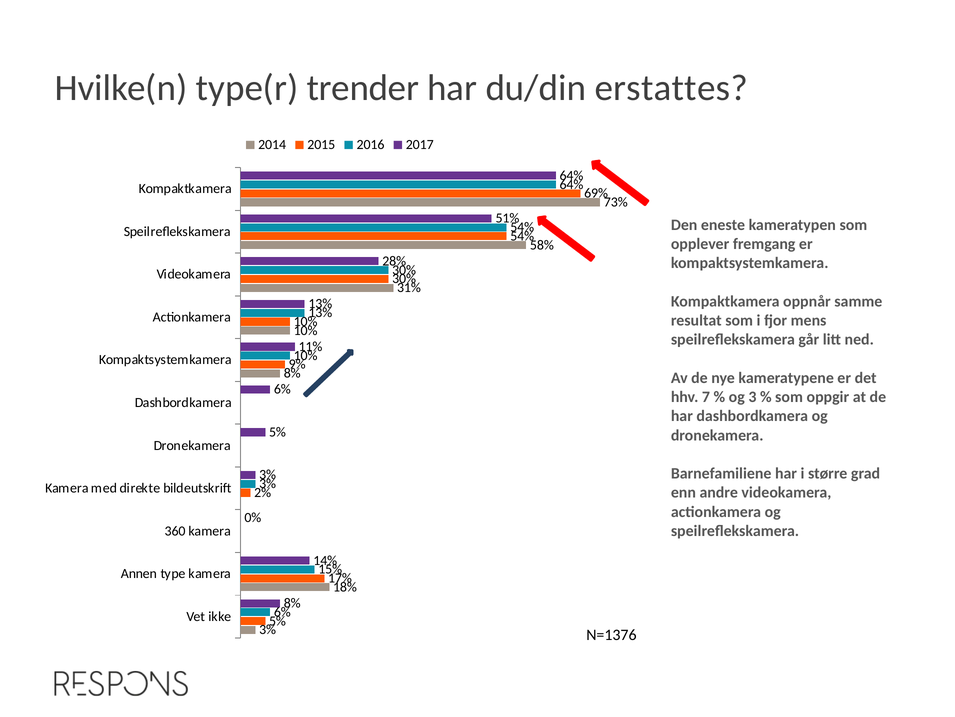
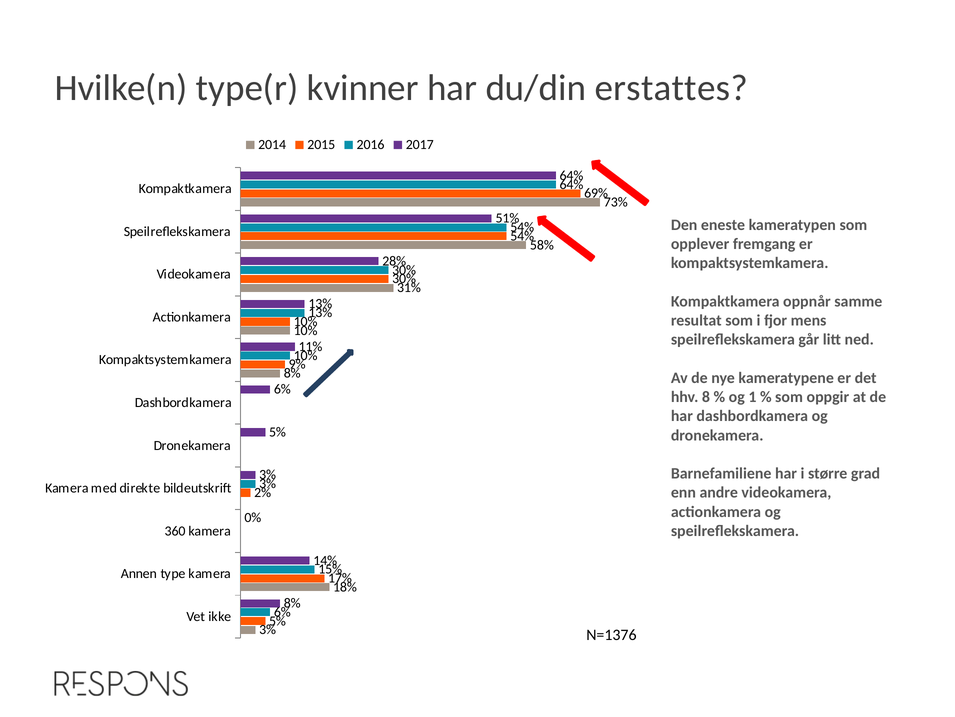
trender: trender -> kvinner (363, 88)
7: 7 -> 8 (706, 397)
3: 3 -> 1 (752, 397)
